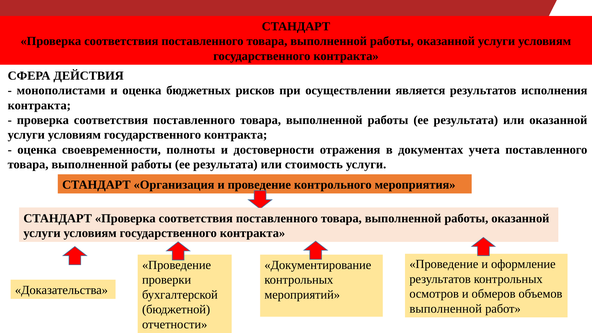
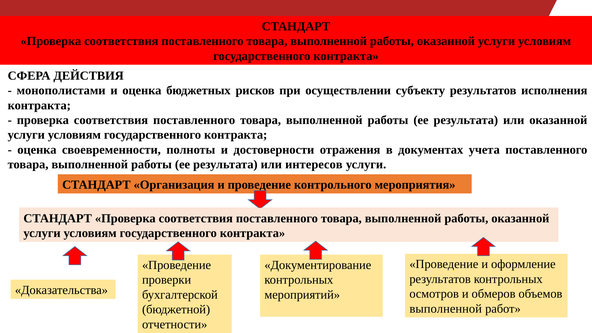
является: является -> субъекту (420, 90)
стоимость: стоимость -> интересов (314, 165)
